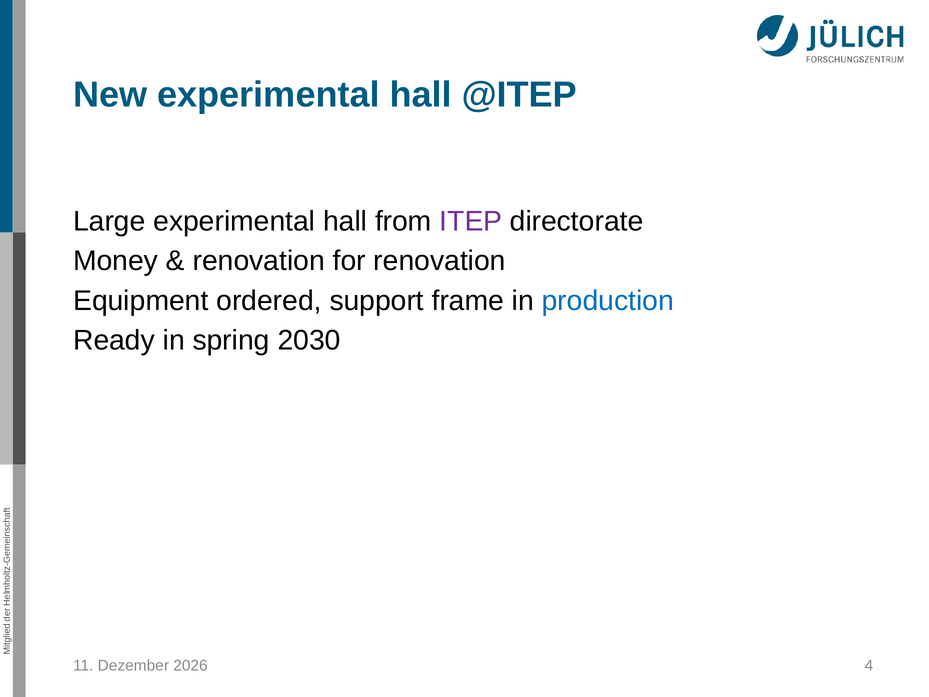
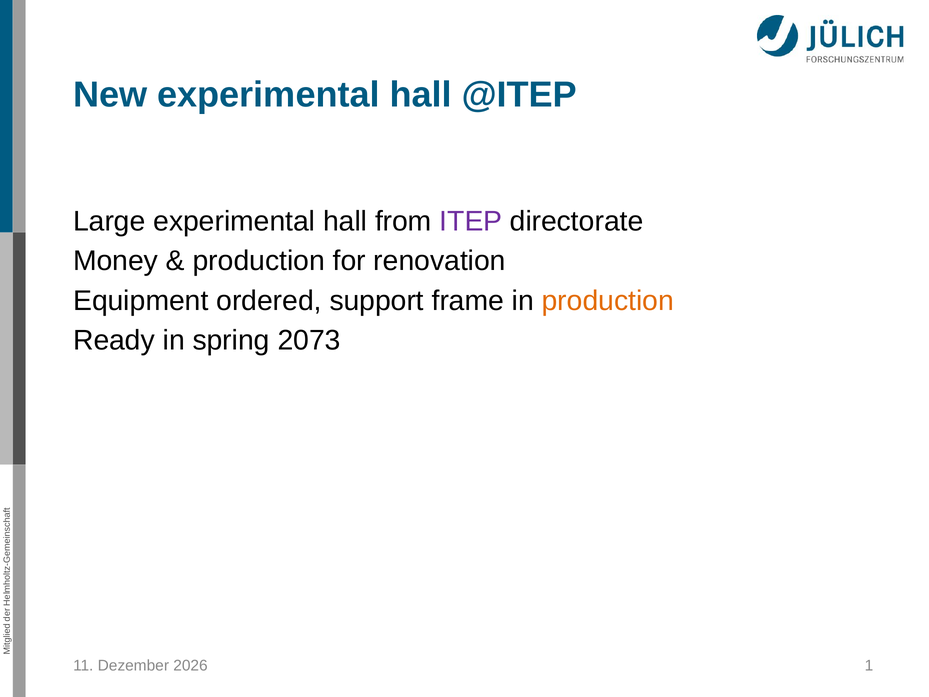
renovation: renovation -> production (259, 261)
production colour: blue -> orange (608, 301)
2030: 2030 -> 2073 (309, 340)
4: 4 -> 1 (869, 665)
